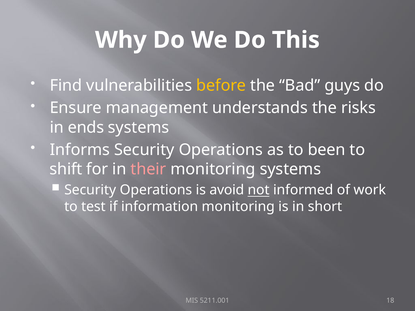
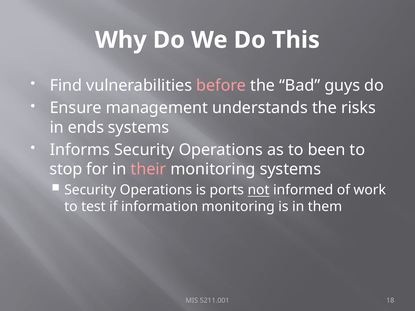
before colour: yellow -> pink (221, 85)
shift: shift -> stop (66, 169)
avoid: avoid -> ports (227, 190)
short: short -> them (325, 207)
